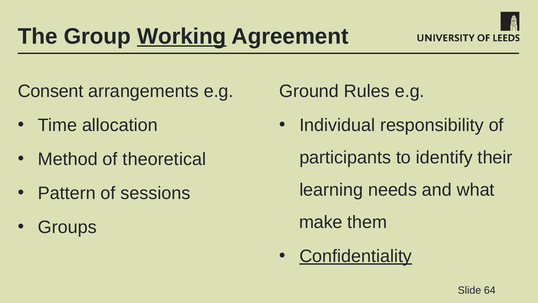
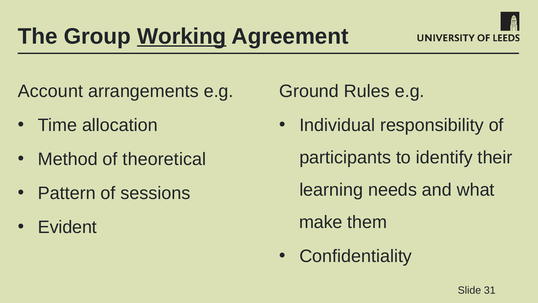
Consent: Consent -> Account (50, 91)
Groups: Groups -> Evident (67, 227)
Confidentiality underline: present -> none (356, 256)
64: 64 -> 31 (490, 290)
